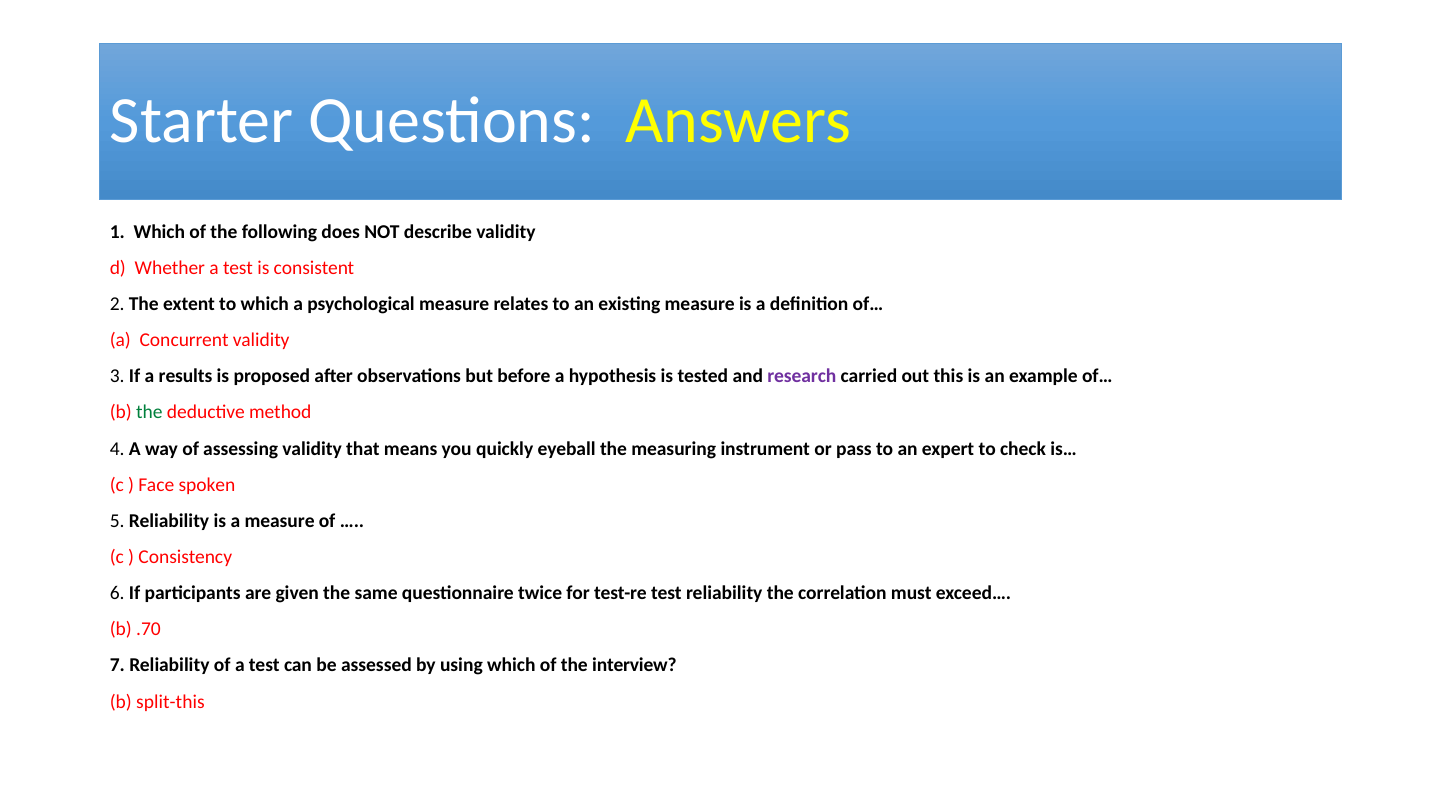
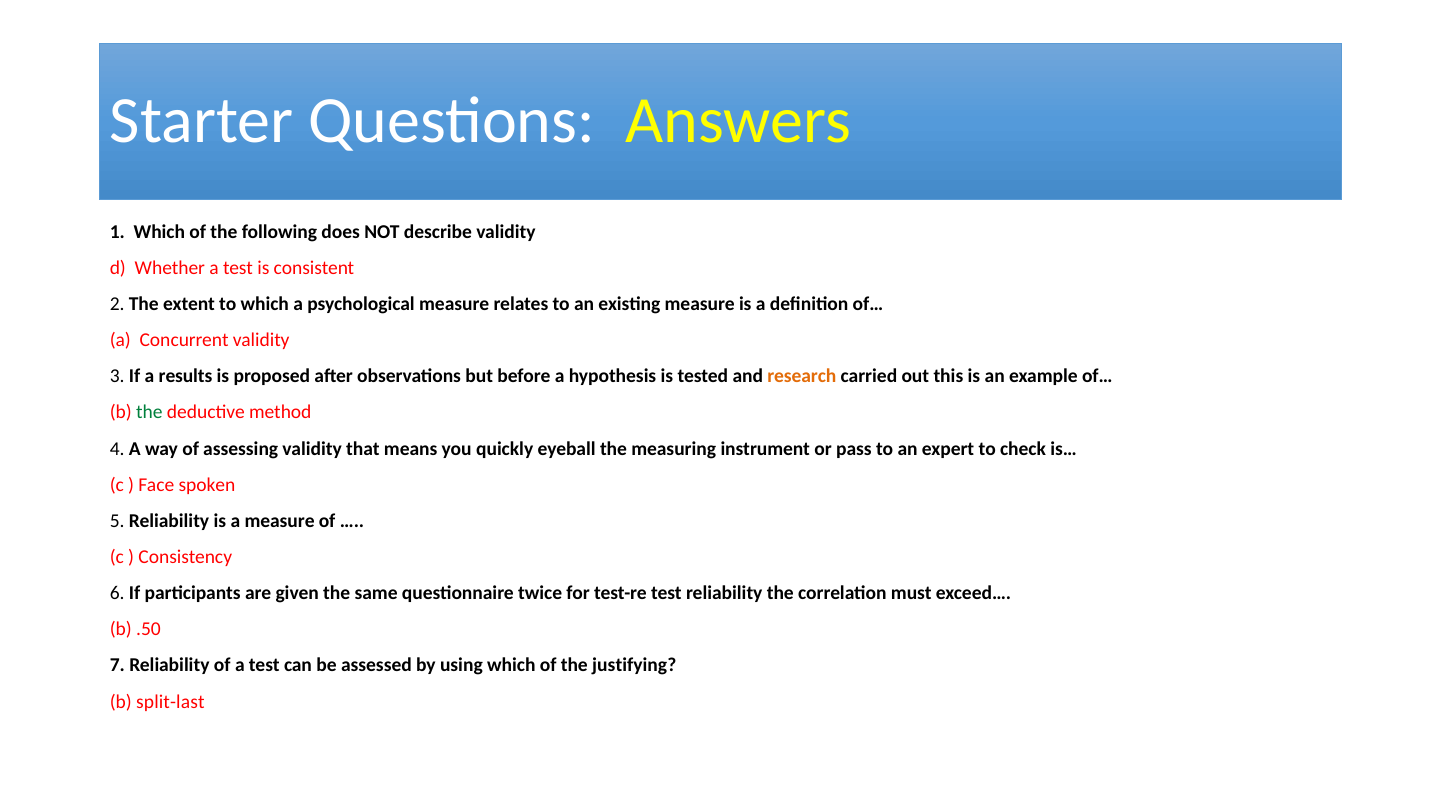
research colour: purple -> orange (802, 376)
.70: .70 -> .50 (148, 629)
interview: interview -> justifying (634, 665)
split-this: split-this -> split-last (170, 701)
